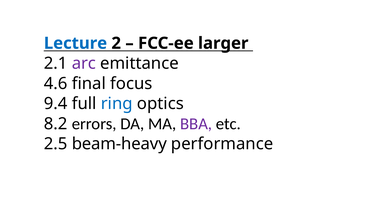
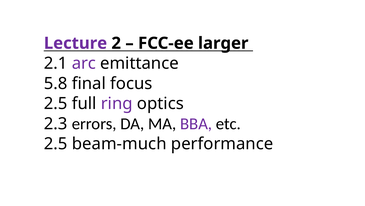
Lecture colour: blue -> purple (75, 43)
4.6: 4.6 -> 5.8 (56, 83)
9.4: 9.4 -> 2.5 (56, 103)
ring colour: blue -> purple (117, 103)
8.2: 8.2 -> 2.3 (56, 123)
beam-heavy: beam-heavy -> beam-much (119, 143)
